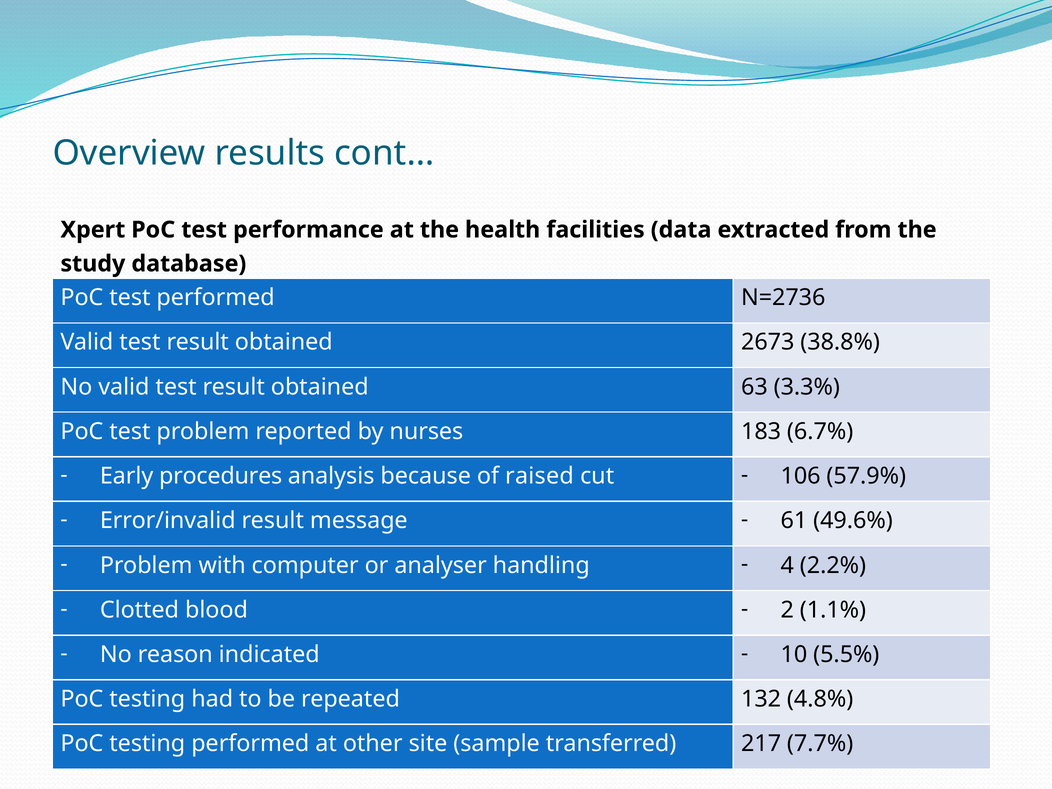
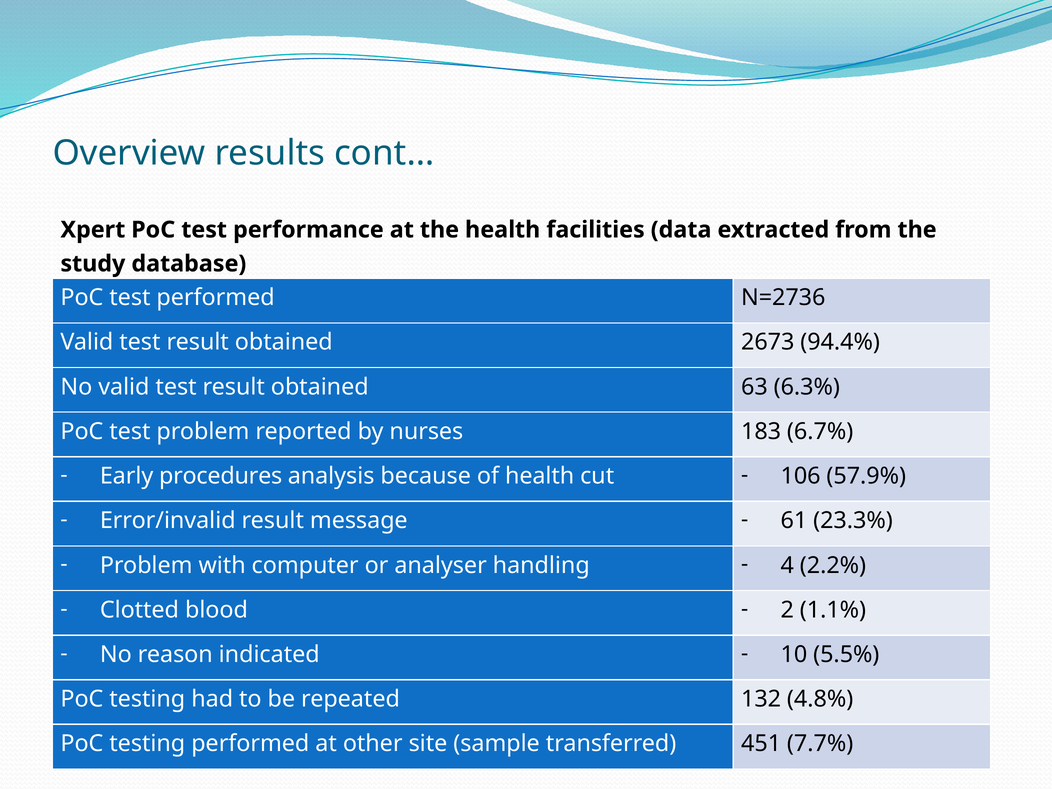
38.8%: 38.8% -> 94.4% (840, 342)
3.3%: 3.3% -> 6.3% (807, 387)
of raised: raised -> health (540, 476)
49.6%: 49.6% -> 23.3% (853, 521)
217: 217 -> 451 (761, 744)
